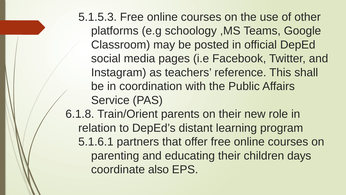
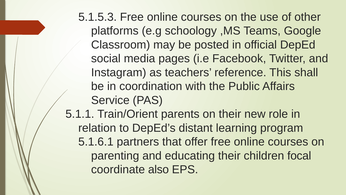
6.1.8: 6.1.8 -> 5.1.1 (80, 114)
days: days -> focal (299, 155)
